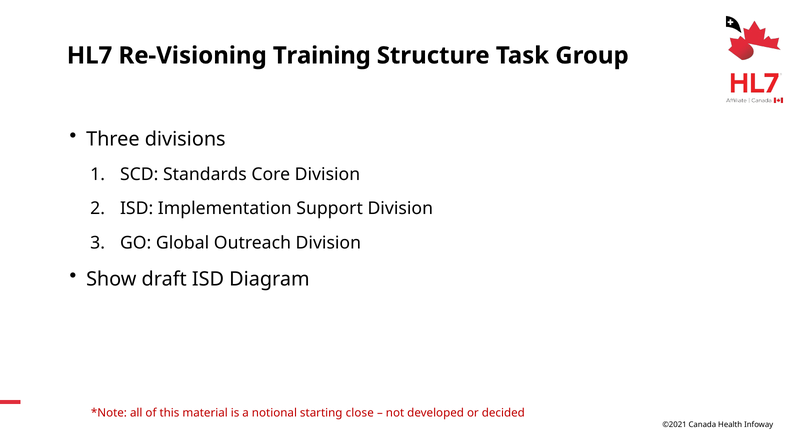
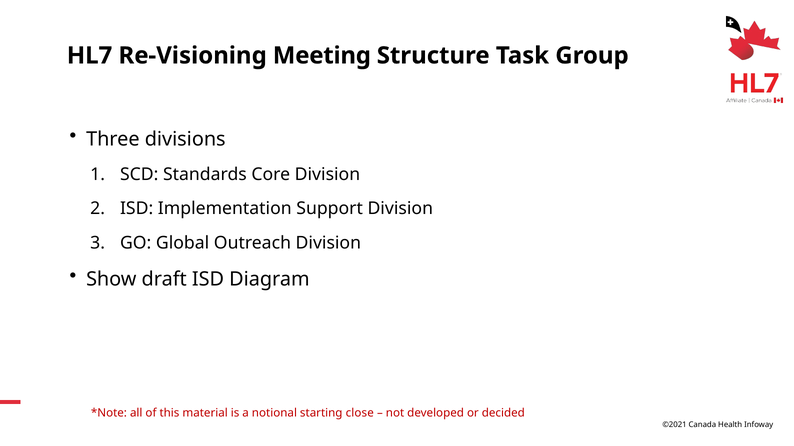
Training: Training -> Meeting (322, 56)
